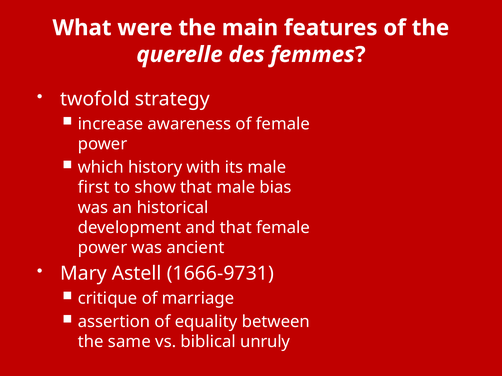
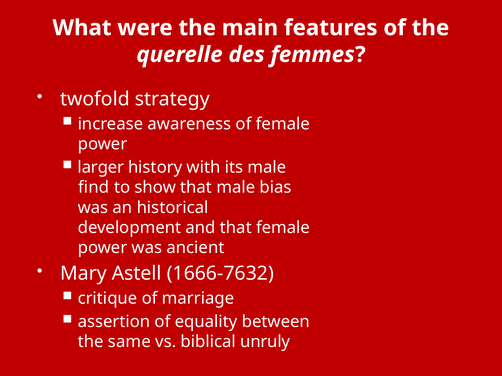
which: which -> larger (101, 168)
first: first -> find (94, 188)
1666-9731: 1666-9731 -> 1666-7632 (220, 274)
